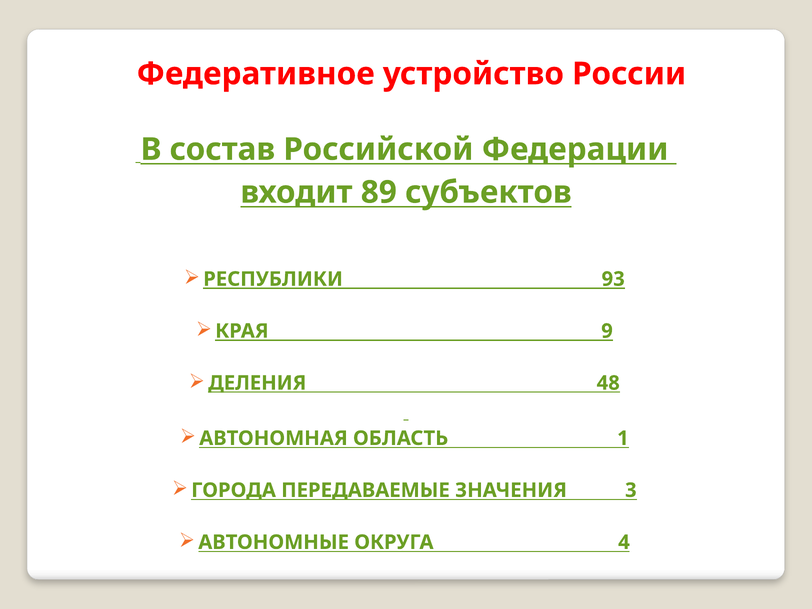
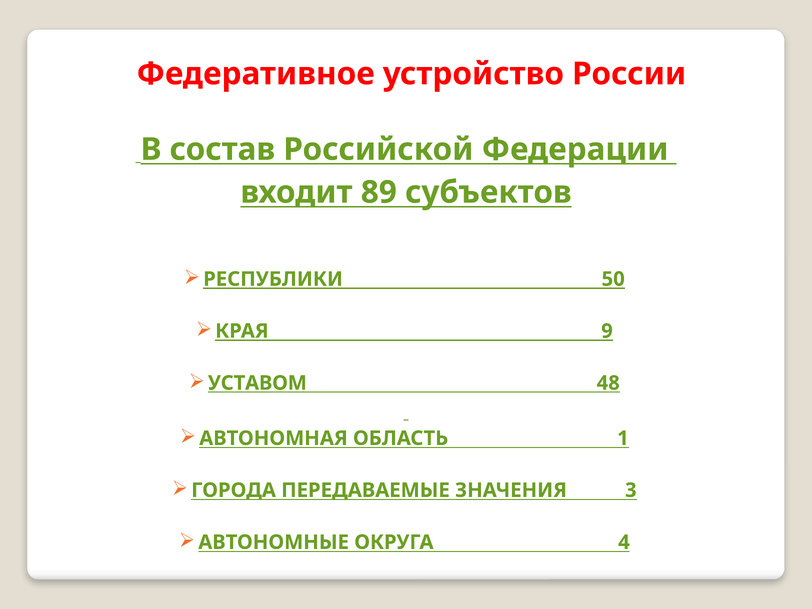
93: 93 -> 50 (613, 279)
ДЕЛЕНИЯ: ДЕЛЕНИЯ -> УСТАВОМ (257, 383)
